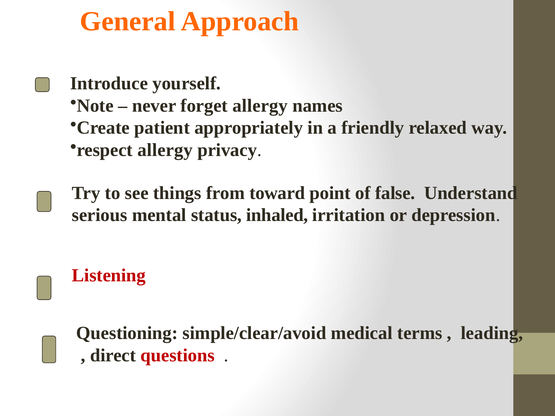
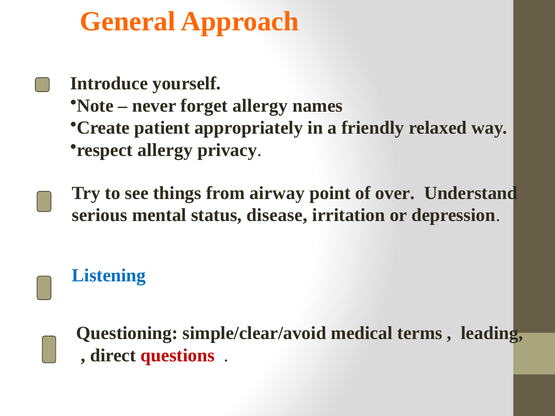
toward: toward -> airway (277, 193)
false: false -> over (395, 193)
inhaled: inhaled -> disease (277, 215)
Listening colour: red -> blue (109, 276)
